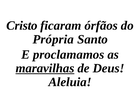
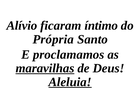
Cristo: Cristo -> Alívio (22, 26)
órfãos: órfãos -> íntimo (101, 26)
Aleluia underline: none -> present (70, 82)
